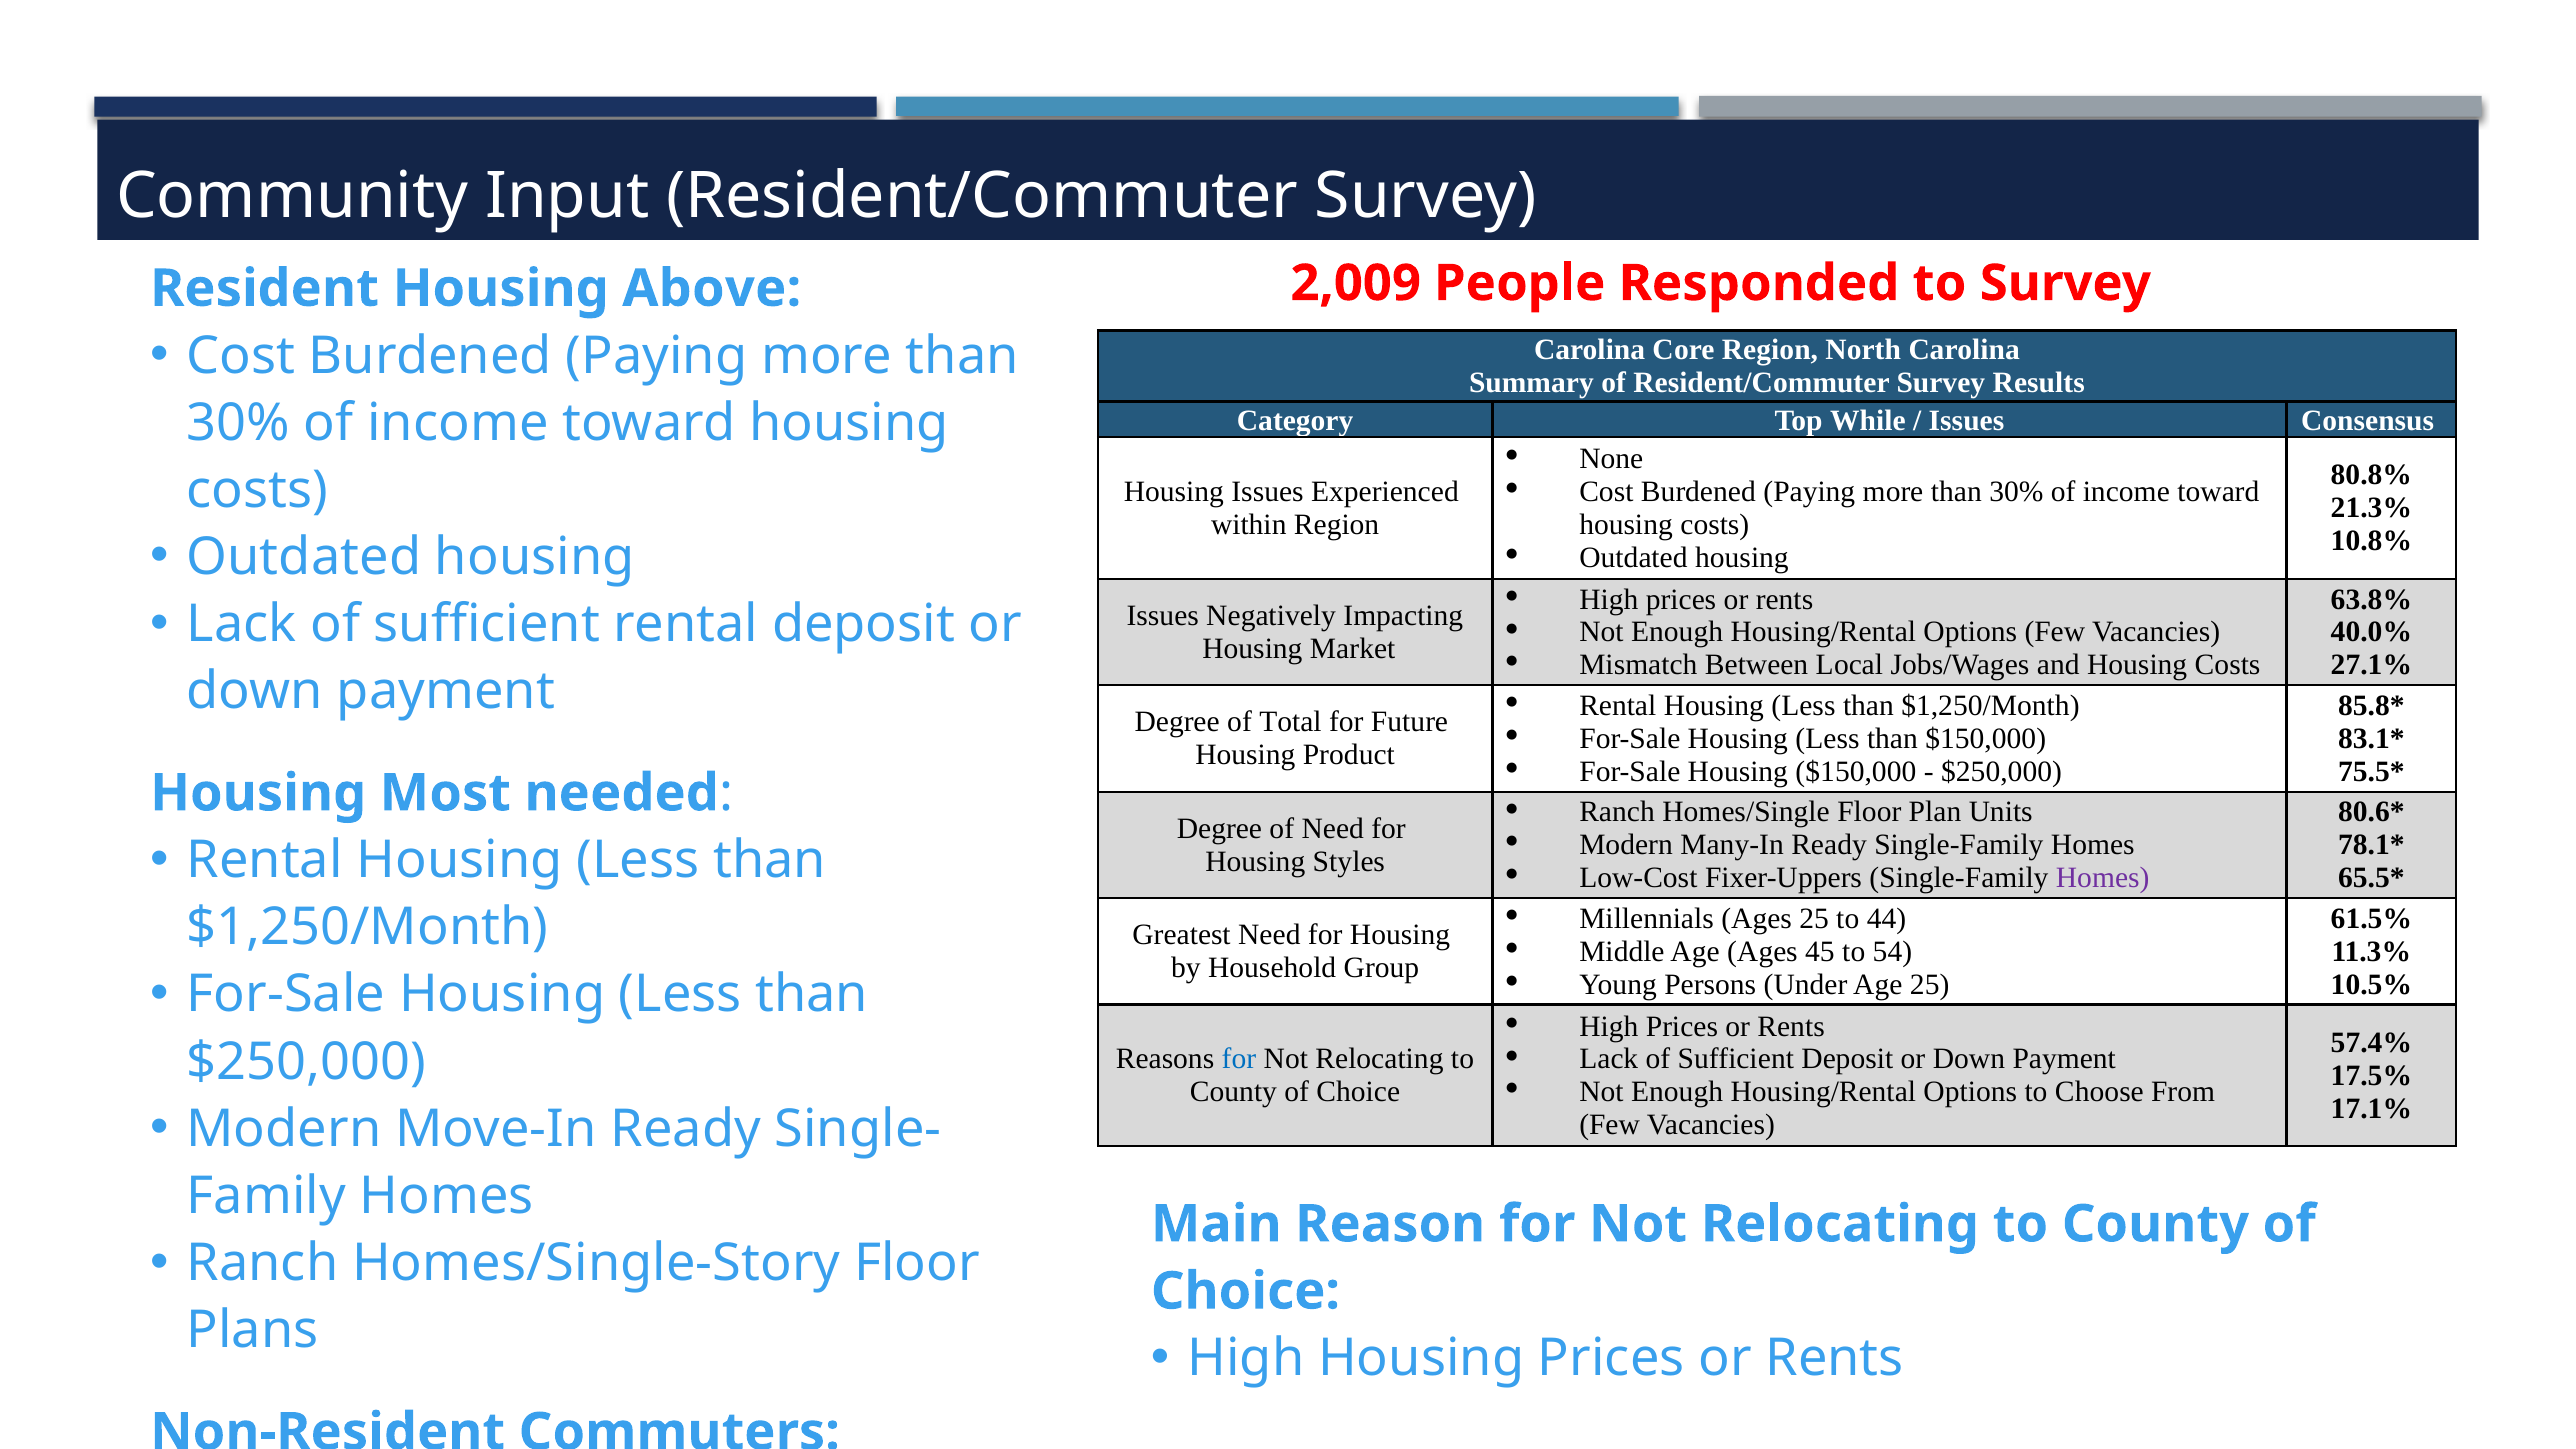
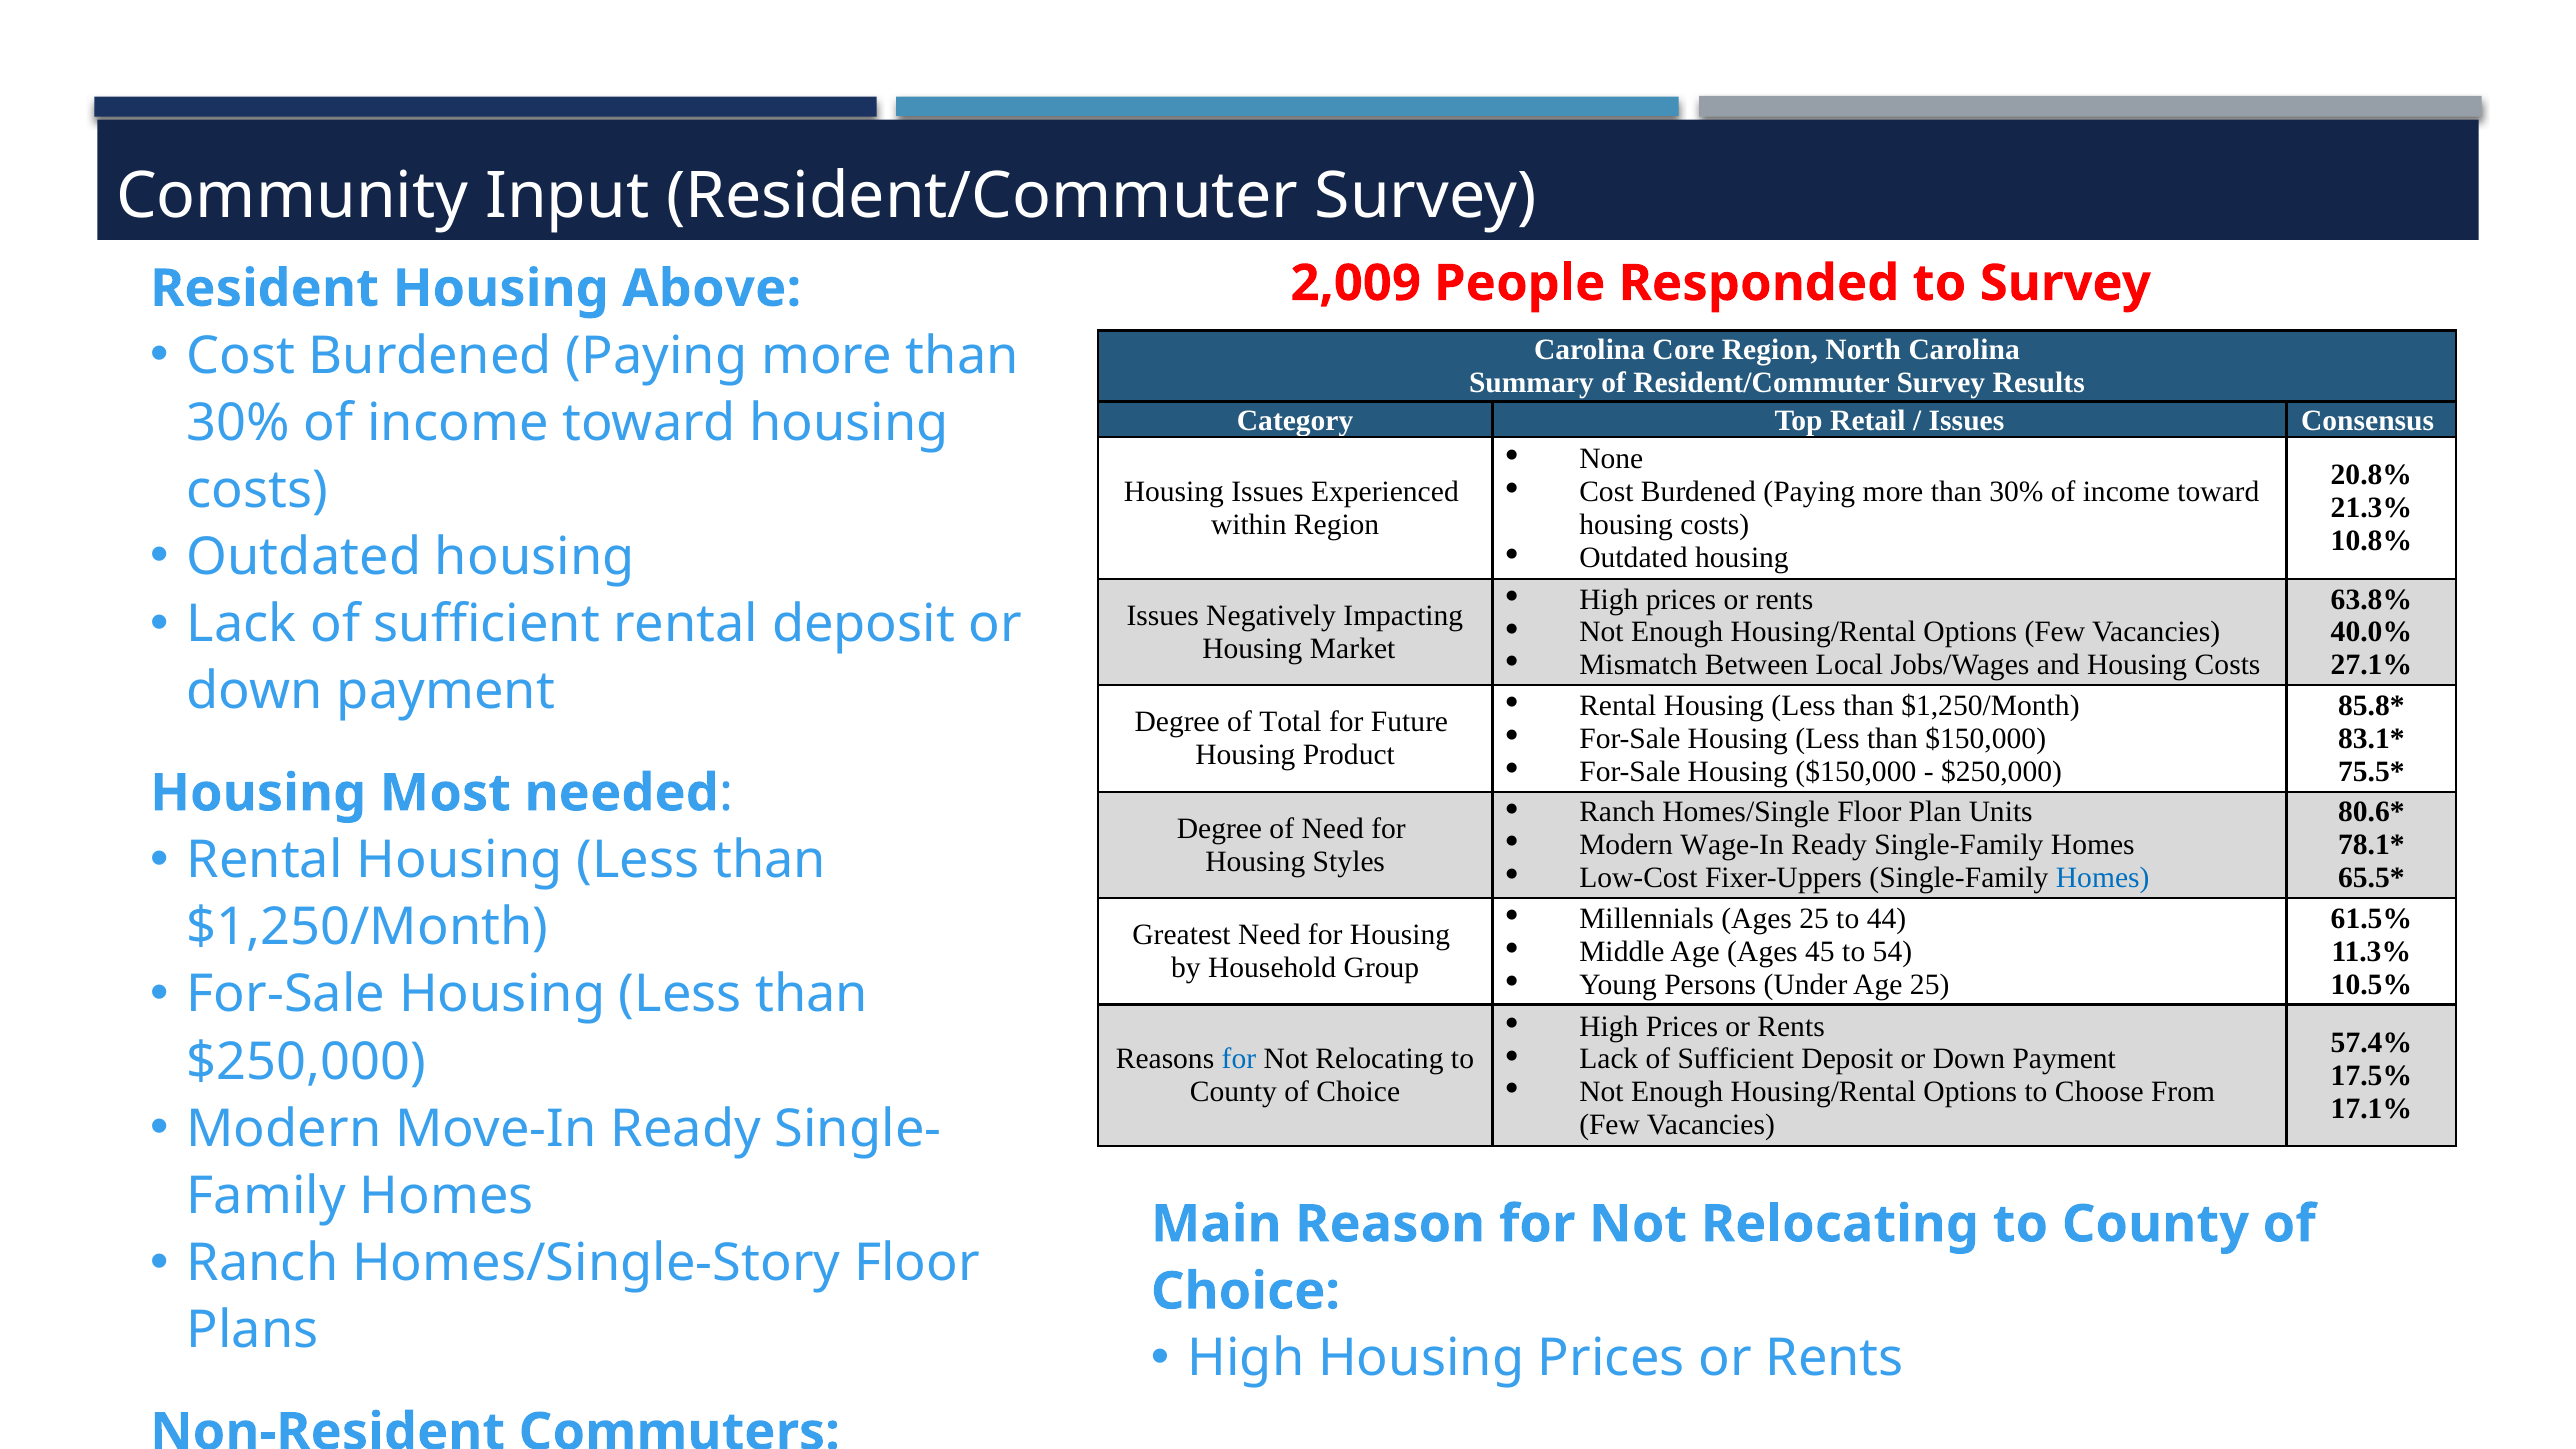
While: While -> Retail (1868, 421)
80.8%: 80.8% -> 20.8% (2371, 475)
Many-In: Many-In -> Wage-In (1732, 845)
Homes colour: purple -> blue (2103, 878)
